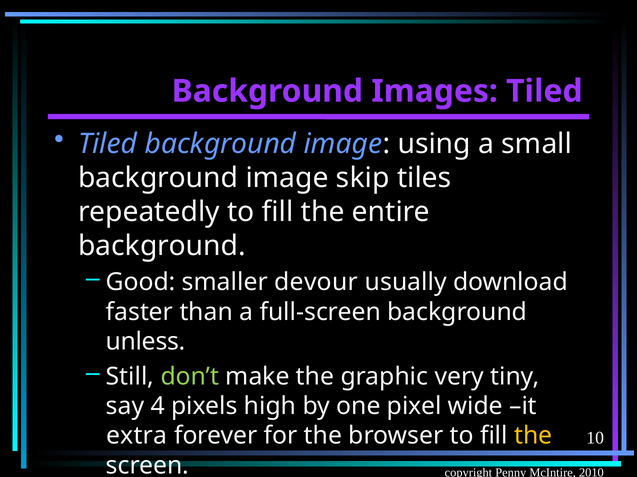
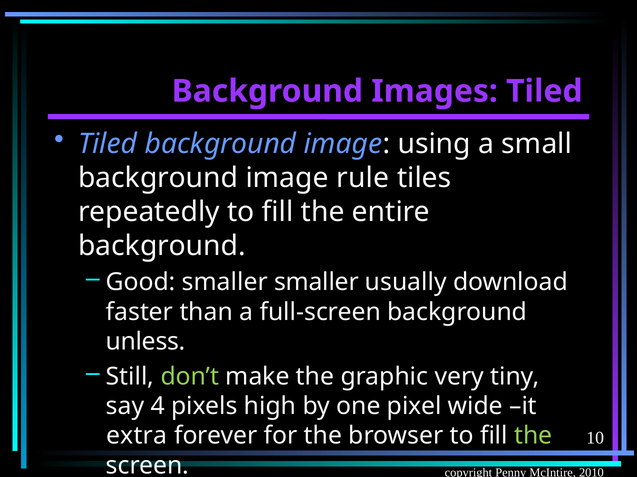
skip: skip -> rule (363, 178)
smaller devour: devour -> smaller (316, 283)
the colour: yellow -> light green (533, 436)
